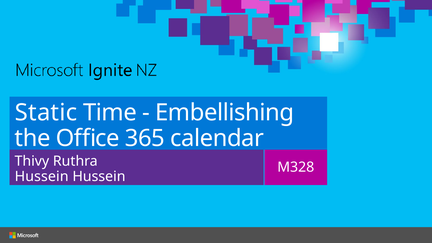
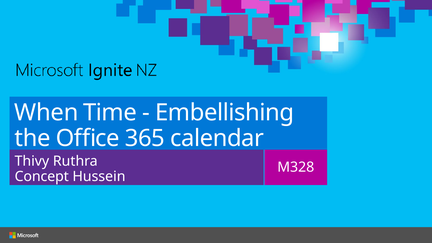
Static: Static -> When (46, 113)
Hussein: Hussein -> Concept (42, 176)
